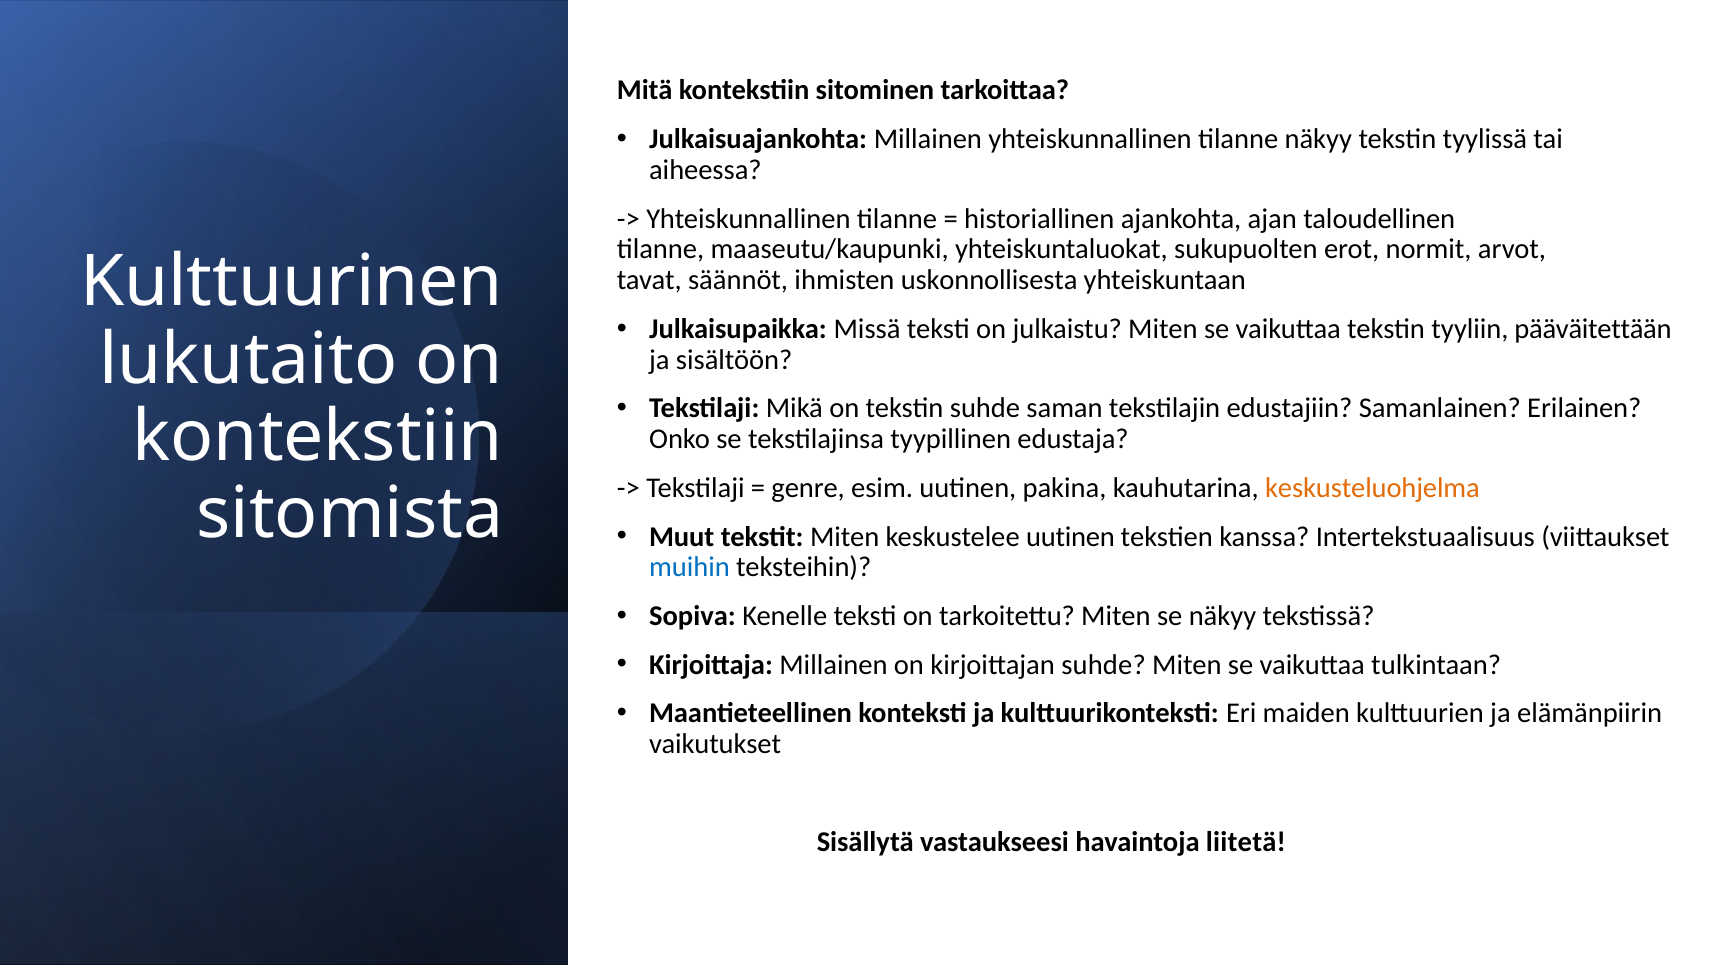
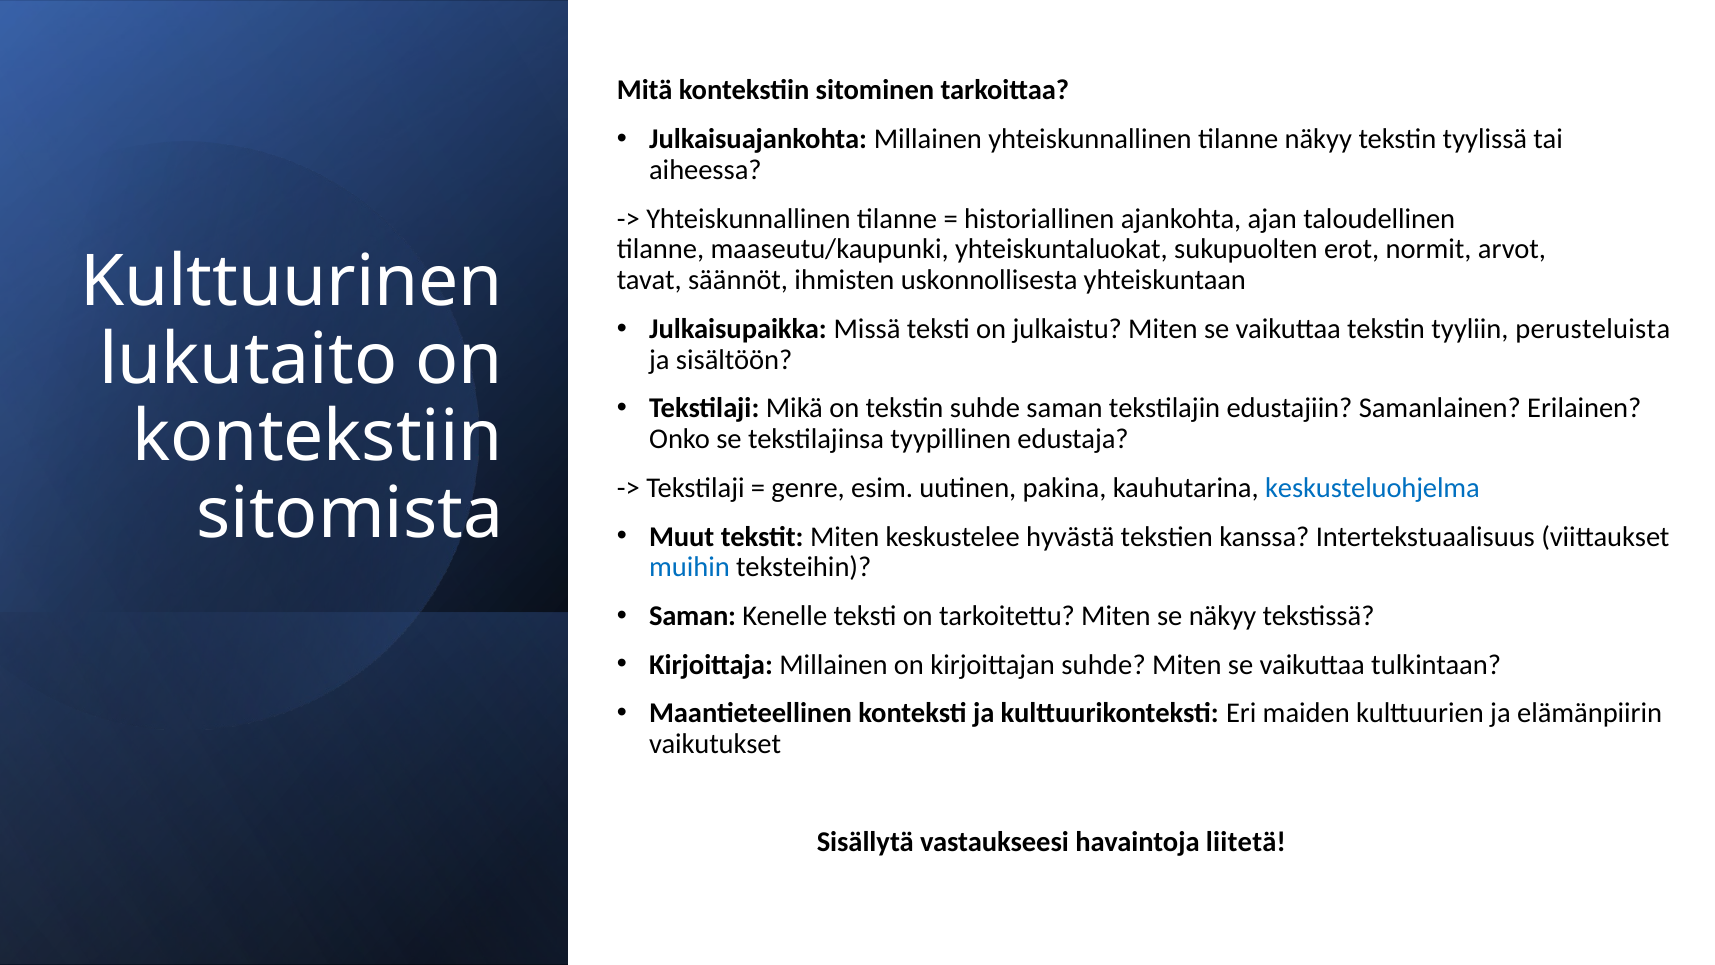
pääväitettään: pääväitettään -> perusteluista (1593, 329)
keskusteluohjelma colour: orange -> blue (1372, 488)
keskustelee uutinen: uutinen -> hyvästä (1070, 536)
Sopiva: Sopiva -> Saman (693, 616)
